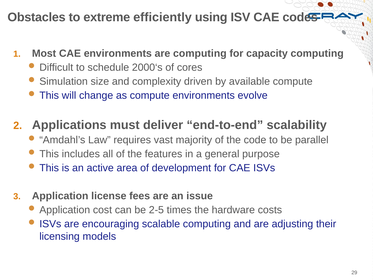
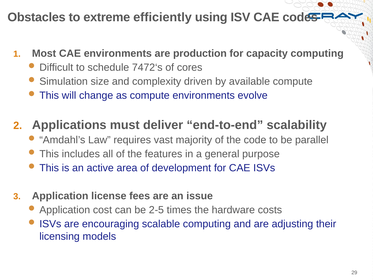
are computing: computing -> production (200, 53)
2000‘s: 2000‘s -> 7472‘s (147, 67)
